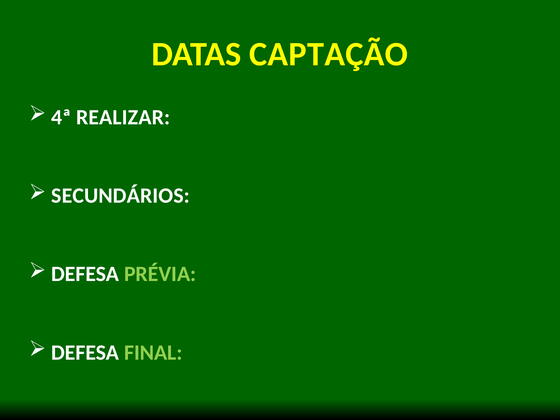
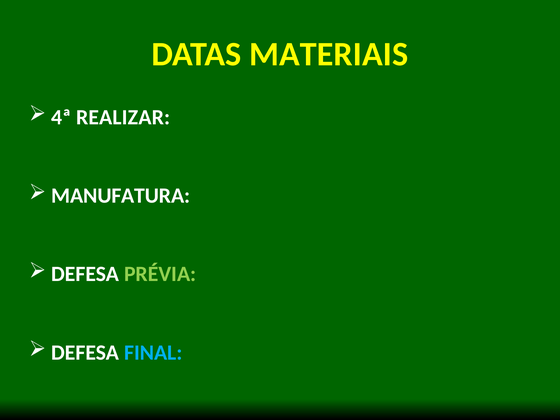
CAPTAÇÃO: CAPTAÇÃO -> MATERIAIS (329, 54)
SECUNDÁRIOS: SECUNDÁRIOS -> MANUFATURA (121, 196)
FINAL colour: light green -> light blue (153, 353)
